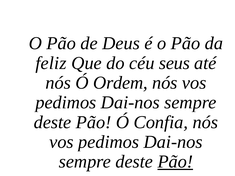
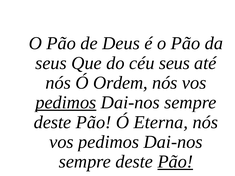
feliz: feliz -> seus (51, 63)
pedimos underline: none -> present (66, 103)
Confia: Confia -> Eterna (161, 122)
